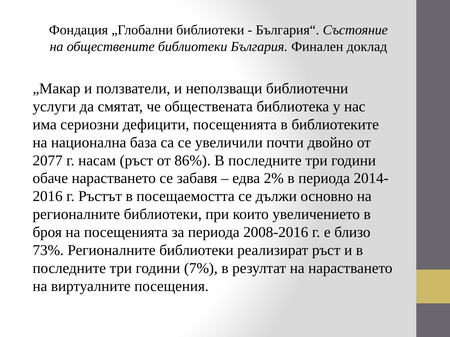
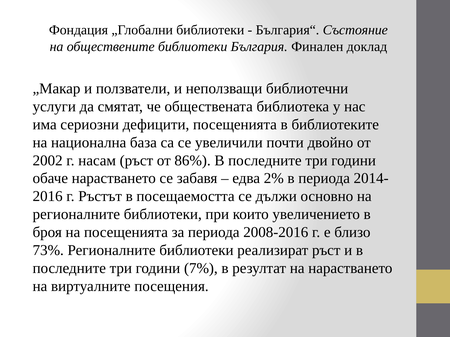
2077: 2077 -> 2002 (48, 161)
